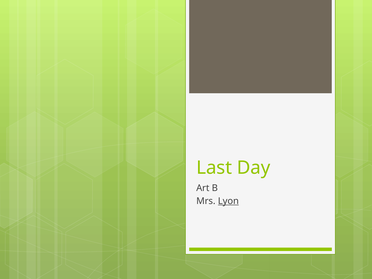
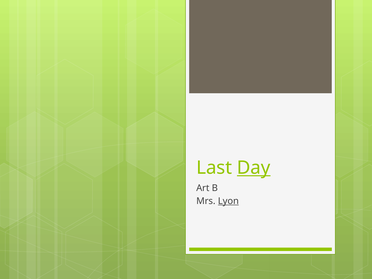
Day underline: none -> present (254, 168)
